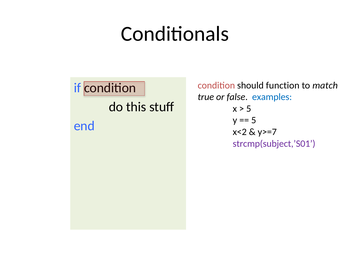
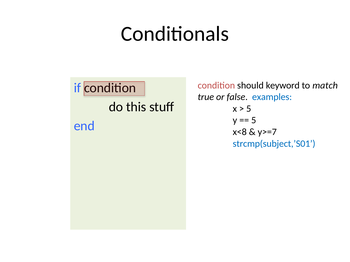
function: function -> keyword (283, 86)
x<2: x<2 -> x<8 (240, 132)
strcmp(subject,’S01 colour: purple -> blue (274, 144)
